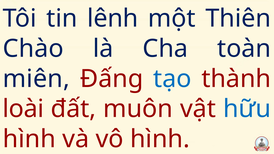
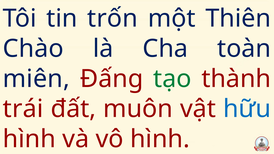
lênh: lênh -> trốn (113, 19)
tạo colour: blue -> green (172, 79)
loài: loài -> trái (23, 109)
